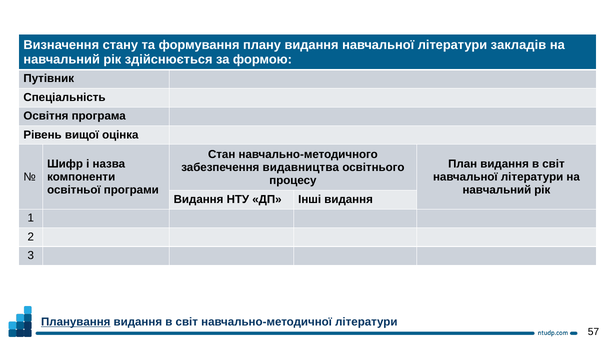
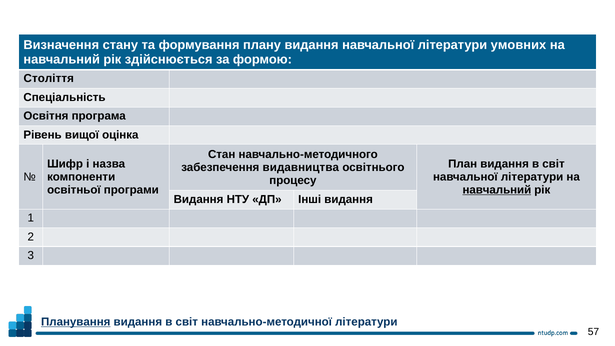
закладів: закладів -> умовних (518, 45)
Путівник: Путівник -> Століття (49, 79)
навчальний underline: none -> present (497, 190)
